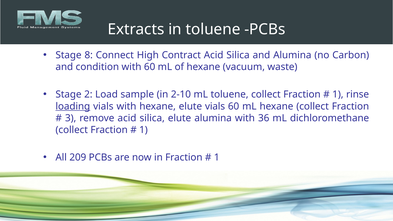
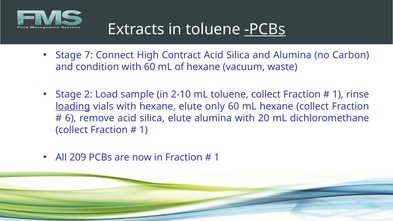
PCBs underline: none -> present (265, 29)
8: 8 -> 7 (89, 55)
elute vials: vials -> only (215, 106)
3: 3 -> 6 (71, 118)
36: 36 -> 20 (264, 118)
